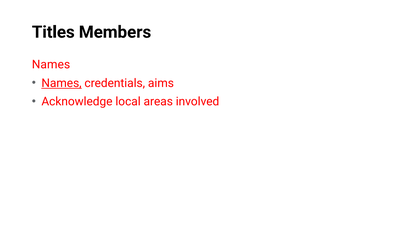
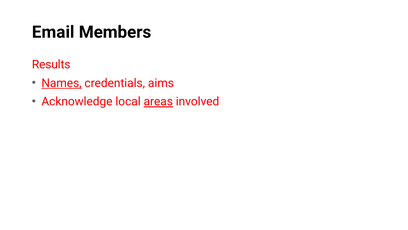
Titles: Titles -> Email (53, 32)
Names: Names -> Results (51, 64)
areas underline: none -> present (158, 101)
